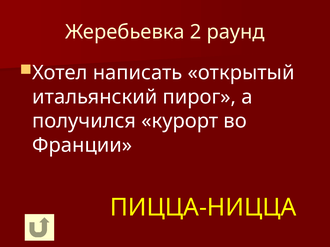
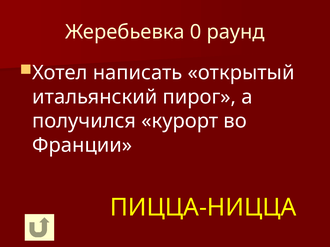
2: 2 -> 0 (196, 32)
